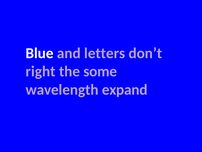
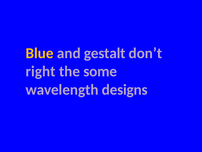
Blue colour: white -> yellow (40, 53)
letters: letters -> gestalt (105, 53)
expand: expand -> designs (125, 89)
